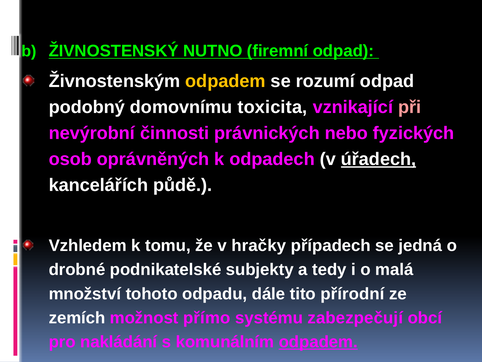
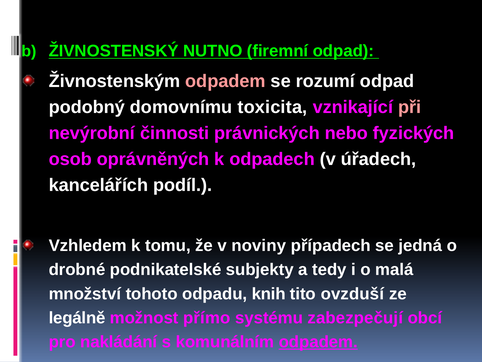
odpadem colour: yellow -> pink (225, 81)
úřadech underline: present -> none (379, 159)
půdě: půdě -> podíl (183, 185)
hračky: hračky -> noviny (259, 245)
dále: dále -> knih (269, 293)
přírodní: přírodní -> ovzduší (352, 293)
zemích: zemích -> legálně (77, 318)
